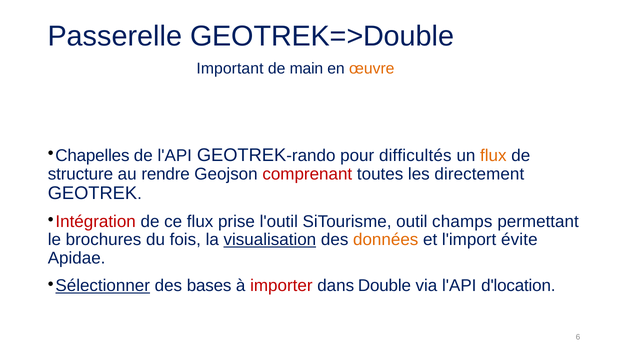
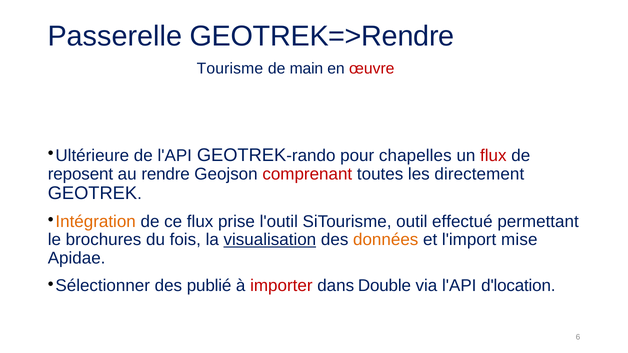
GEOTREK=>Double: GEOTREK=>Double -> GEOTREK=>Rendre (322, 36)
Important: Important -> Tourisme (230, 69)
œuvre colour: orange -> red (372, 69)
Chapelles: Chapelles -> Ultérieure (92, 156)
difficultés: difficultés -> chapelles (415, 156)
flux colour: orange -> red (493, 156)
structure: structure -> reposent (80, 174)
Intégration colour: red -> orange (96, 222)
champs: champs -> effectué (462, 222)
évite: évite -> mise (519, 240)
Sélectionner underline: present -> none (103, 286)
bases: bases -> publié (209, 286)
